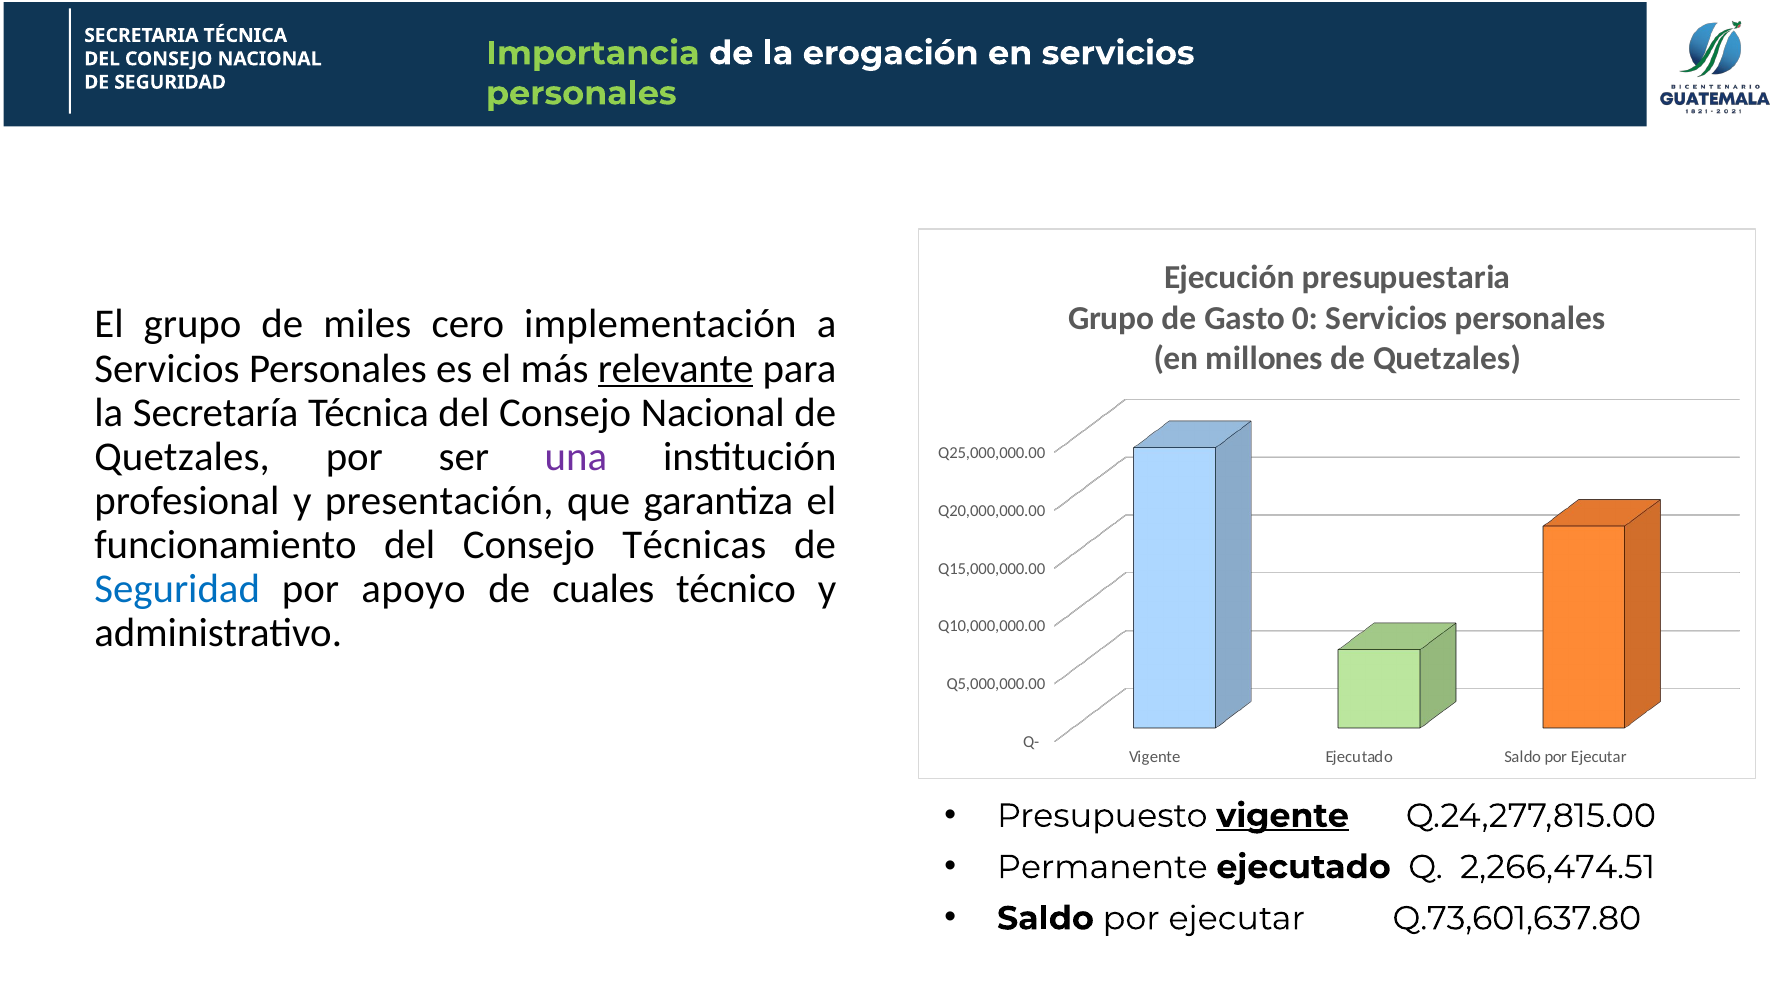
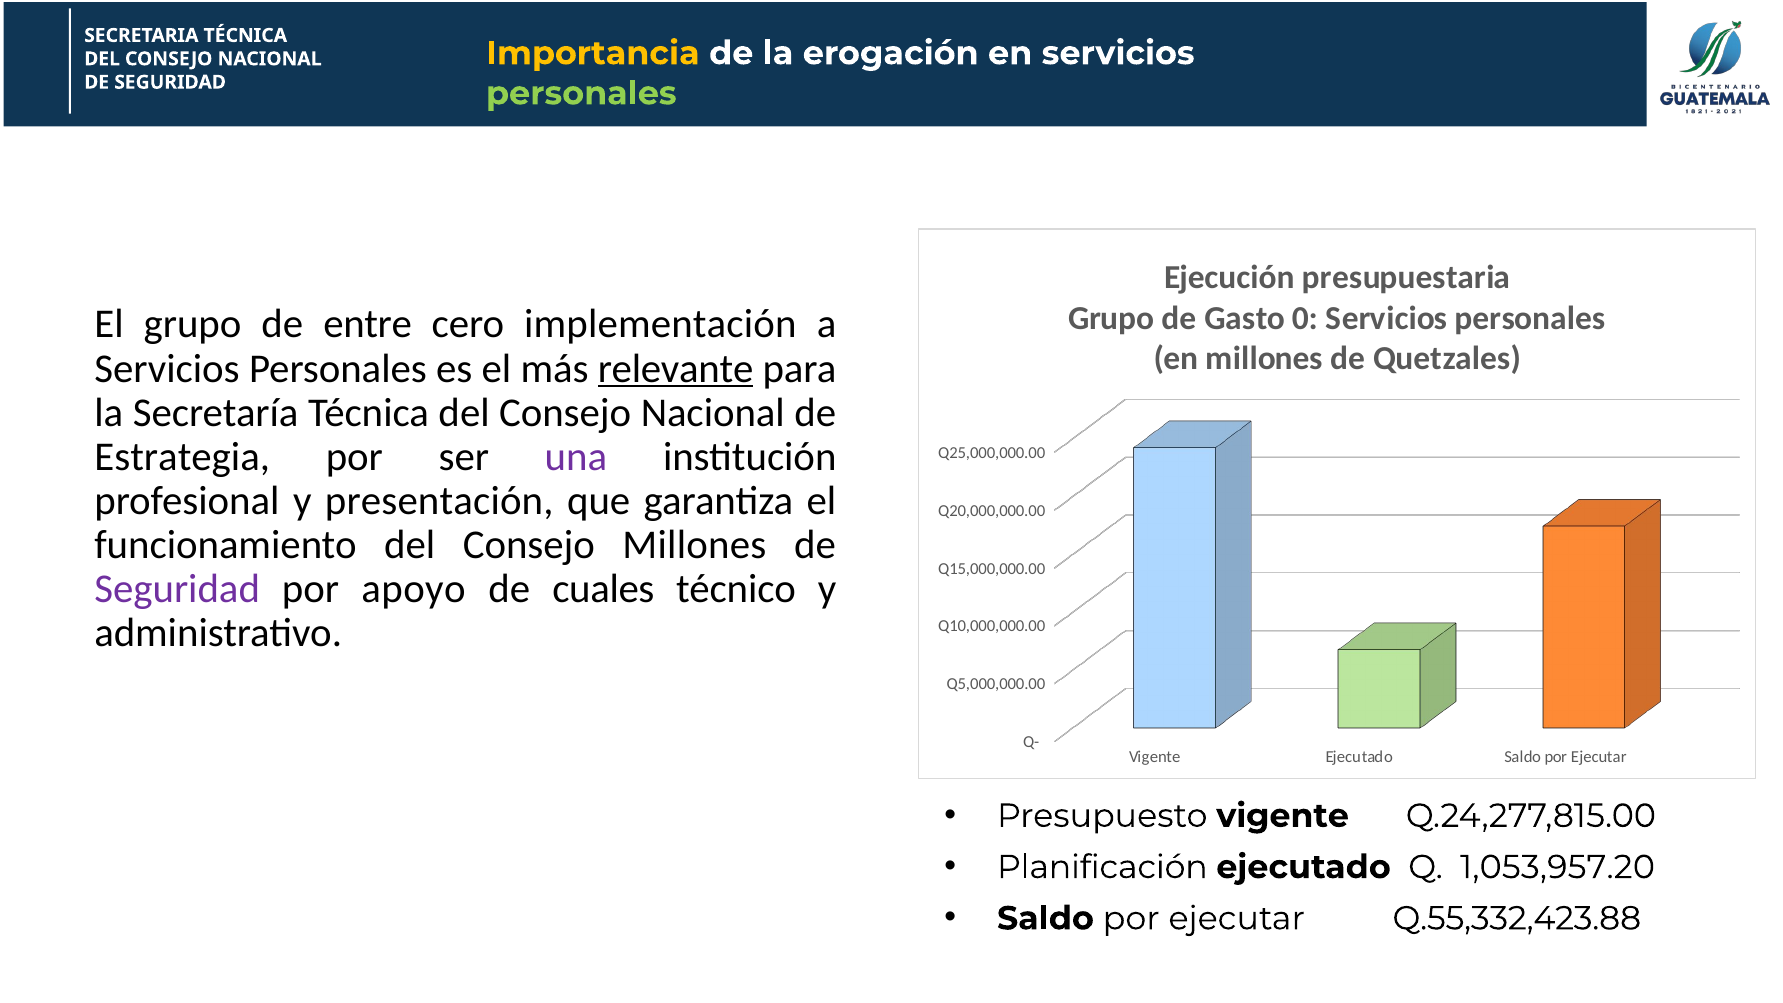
Importancia colour: light green -> yellow (593, 53)
miles: miles -> entre (368, 324)
Quetzales: Quetzales -> Estrategia (182, 457)
Consejo Técnicas: Técnicas -> Millones (694, 545)
Seguridad colour: blue -> purple (177, 589)
vigente underline: present -> none (1283, 816)
Permanente: Permanente -> Planificación (1102, 867)
2,266,474.51: 2,266,474.51 -> 1,053,957.20 (1558, 867)
Q.73,601,637.80: Q.73,601,637.80 -> Q.55,332,423.88 (1517, 918)
